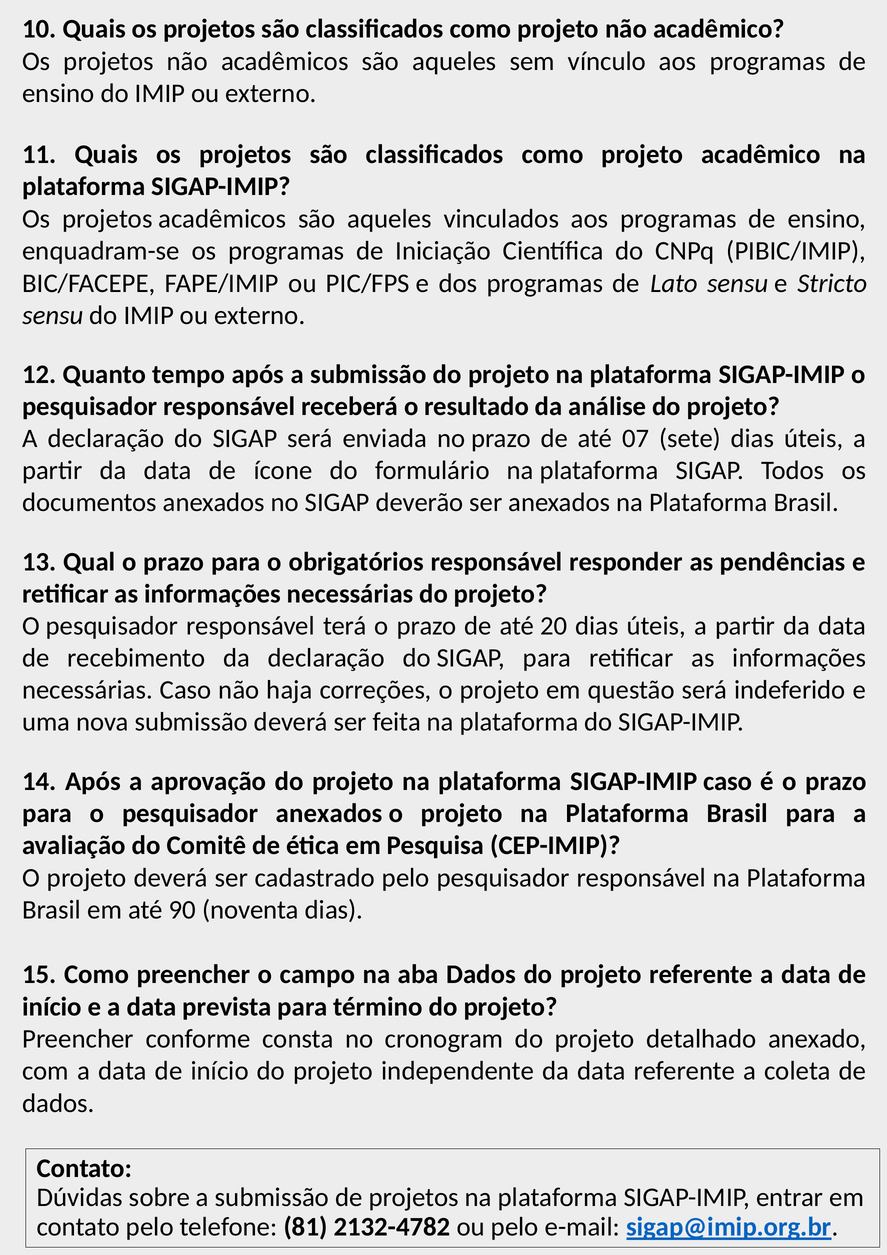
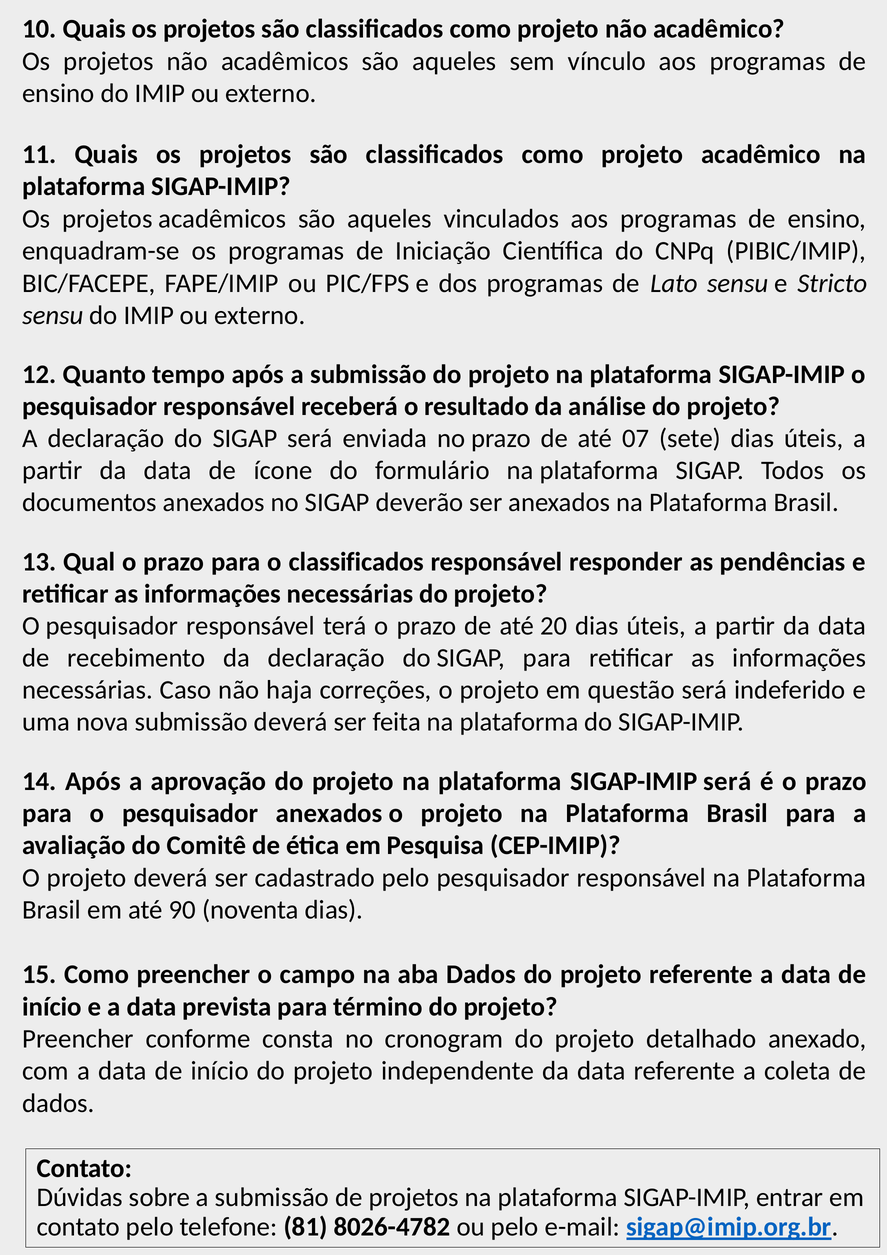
o obrigatórios: obrigatórios -> classificados (356, 562)
SIGAP-IMIP caso: caso -> será (727, 781)
2132-4782: 2132-4782 -> 8026-4782 (392, 1227)
